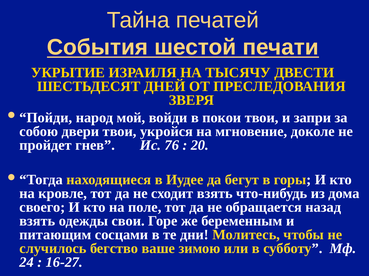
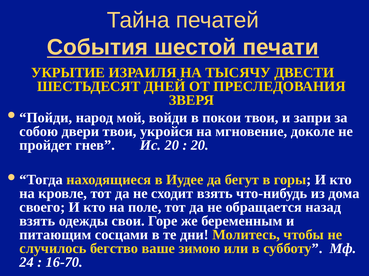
Ис 76: 76 -> 20 (172, 145)
16-27: 16-27 -> 16-70 (64, 263)
